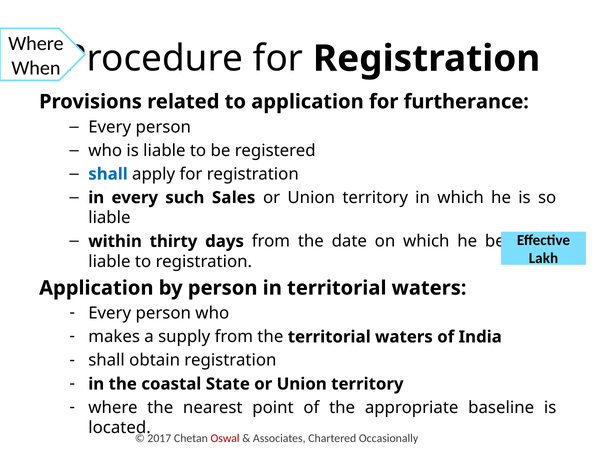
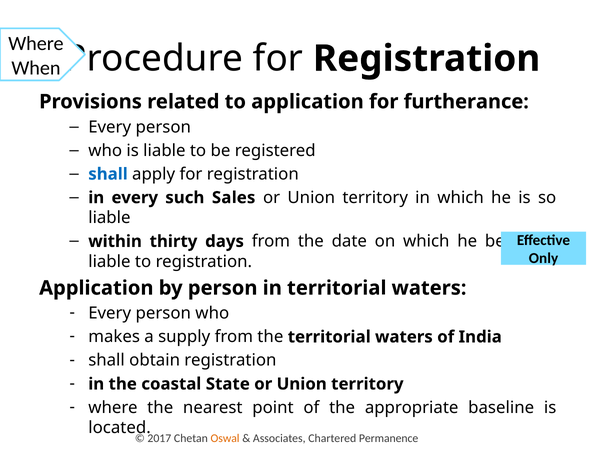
Lakh: Lakh -> Only (543, 258)
Oswal colour: red -> orange (225, 438)
Occasionally: Occasionally -> Permanence (389, 438)
